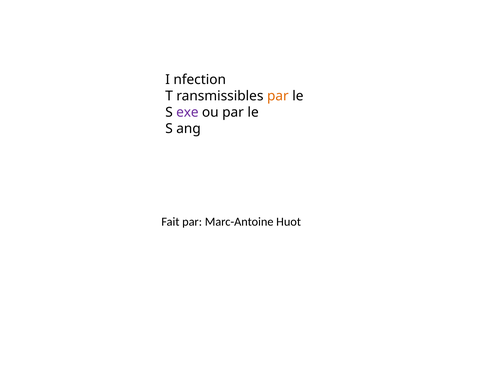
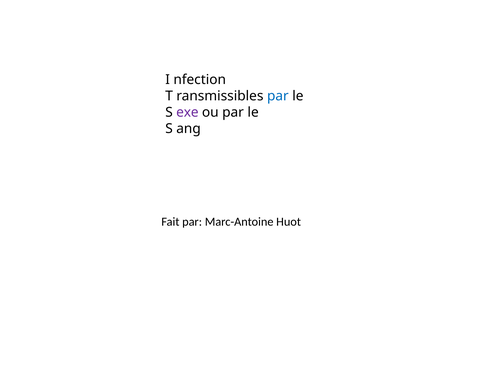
par colour: orange -> blue (278, 96)
